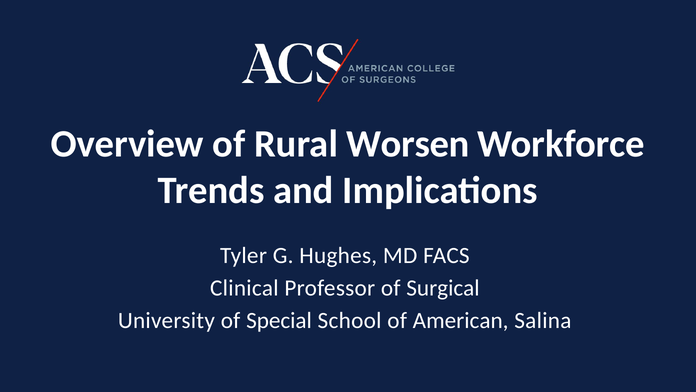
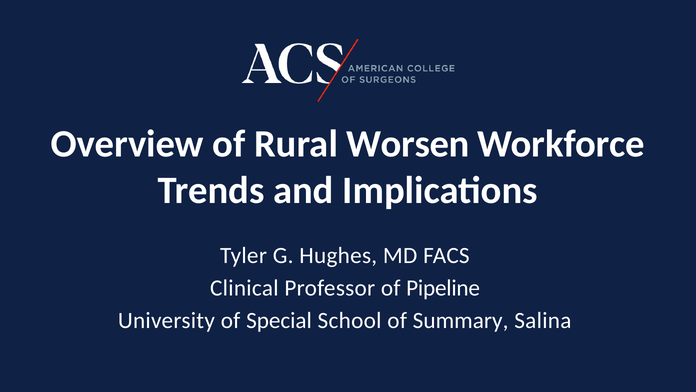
Surgical: Surgical -> Pipeline (443, 288)
American: American -> Summary (461, 320)
